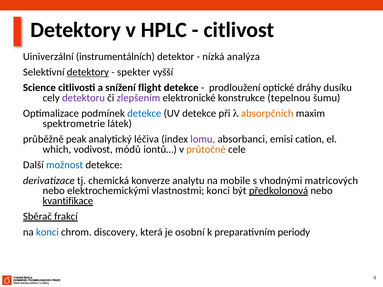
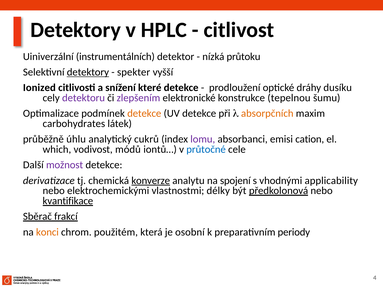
analýza: analýza -> průtoku (243, 57)
Science: Science -> Ionized (39, 88)
flight: flight -> které (150, 88)
detekce colour: blue -> orange (144, 114)
spektrometrie: spektrometrie -> carbohydrates (74, 124)
peak: peak -> úhlu (76, 139)
léčiva: léčiva -> cukrů (146, 139)
průtočné colour: orange -> blue (206, 150)
možnost colour: blue -> purple (65, 165)
konverze underline: none -> present (151, 181)
mobile: mobile -> spojení (235, 181)
matricových: matricových -> applicability (331, 181)
vlastnostmi konci: konci -> délky (218, 191)
konci colour: blue -> orange (47, 232)
discovery: discovery -> použitém (116, 232)
